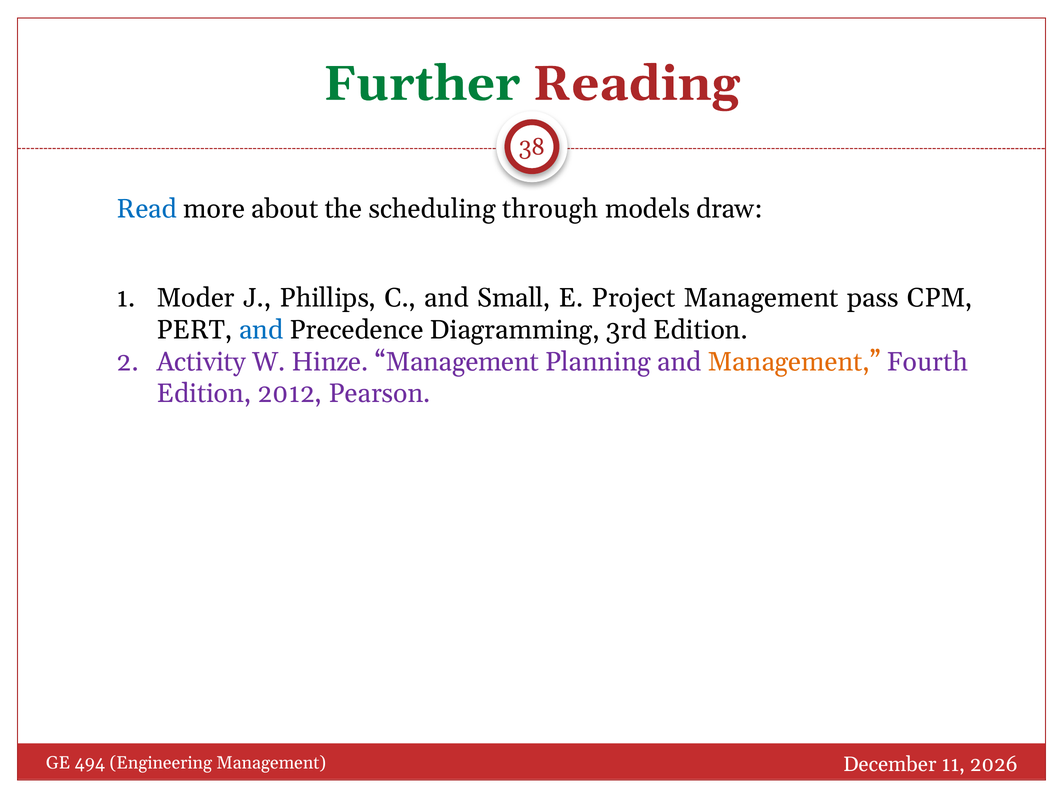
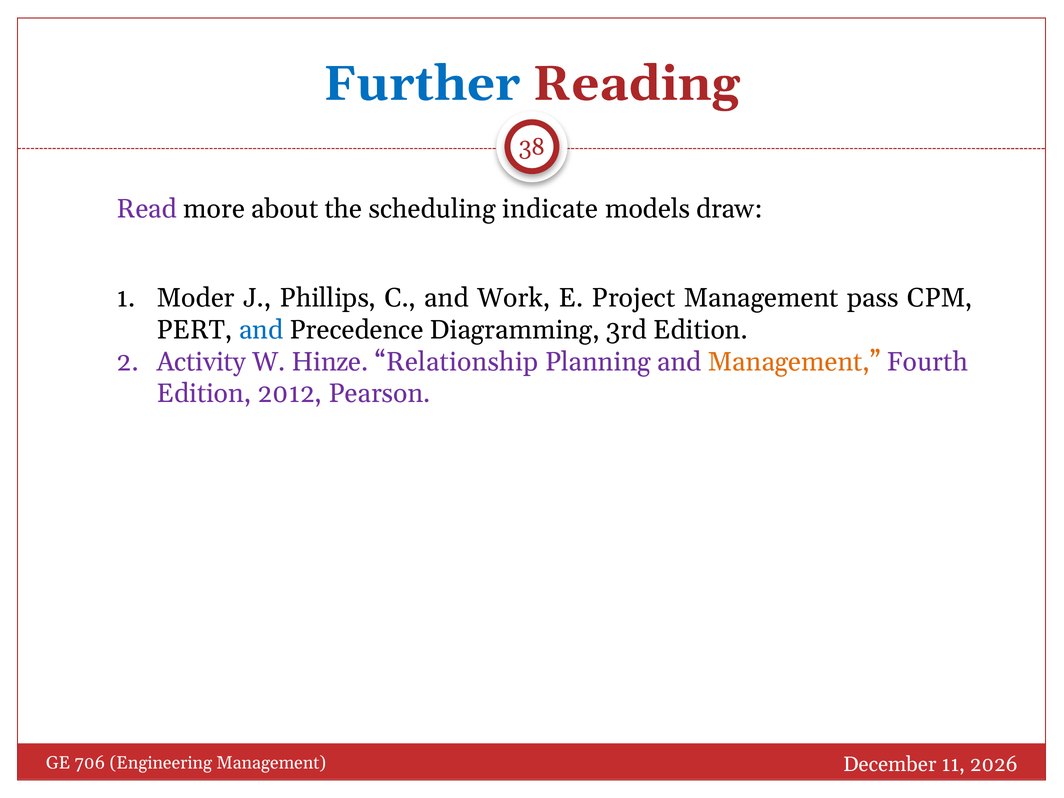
Further colour: green -> blue (422, 84)
Read colour: blue -> purple (147, 209)
through: through -> indicate (550, 209)
Small: Small -> Work (514, 298)
Hinze Management: Management -> Relationship (457, 362)
494: 494 -> 706 (90, 763)
